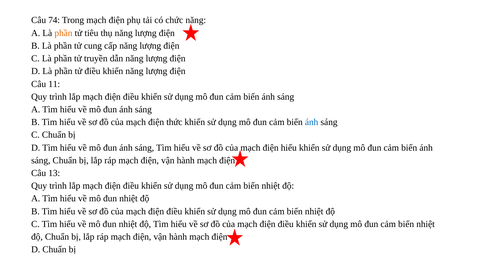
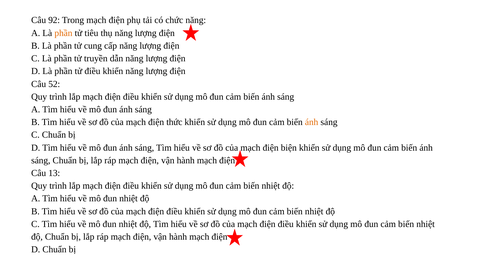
74: 74 -> 92 (54, 20)
11: 11 -> 52 (54, 84)
ánh colour: blue -> orange (312, 122)
điện hiểu: hiểu -> biện (289, 148)
